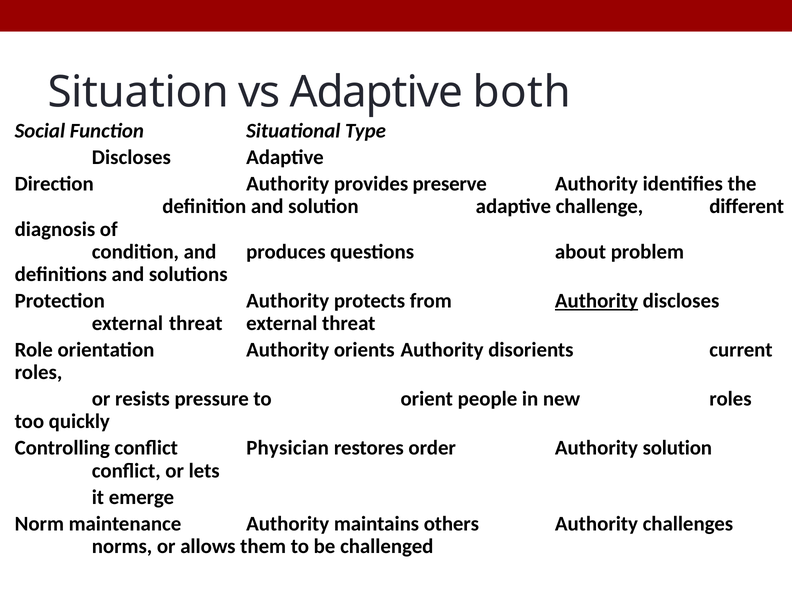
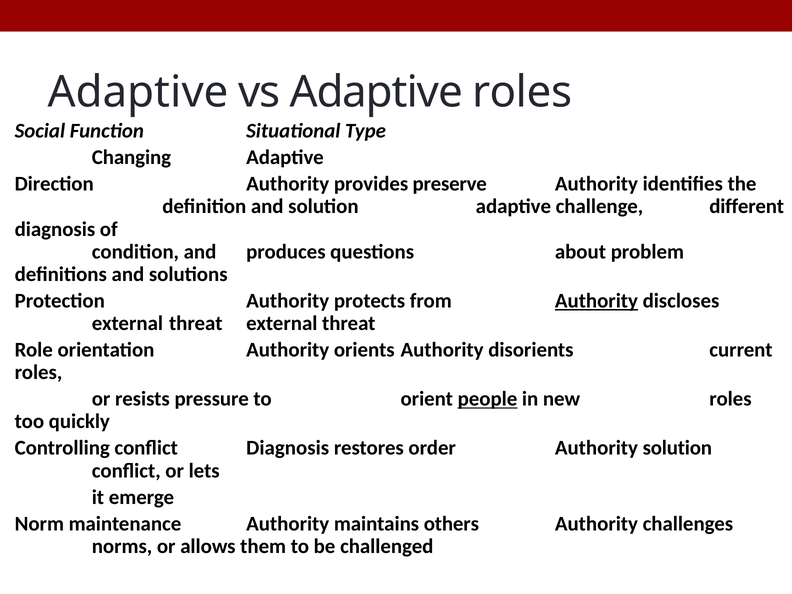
Situation: Situation -> Adaptive (138, 92)
Adaptive both: both -> roles (522, 92)
Discloses: Discloses -> Changing (131, 157)
people underline: none -> present (487, 399)
conflict Physician: Physician -> Diagnosis (288, 448)
